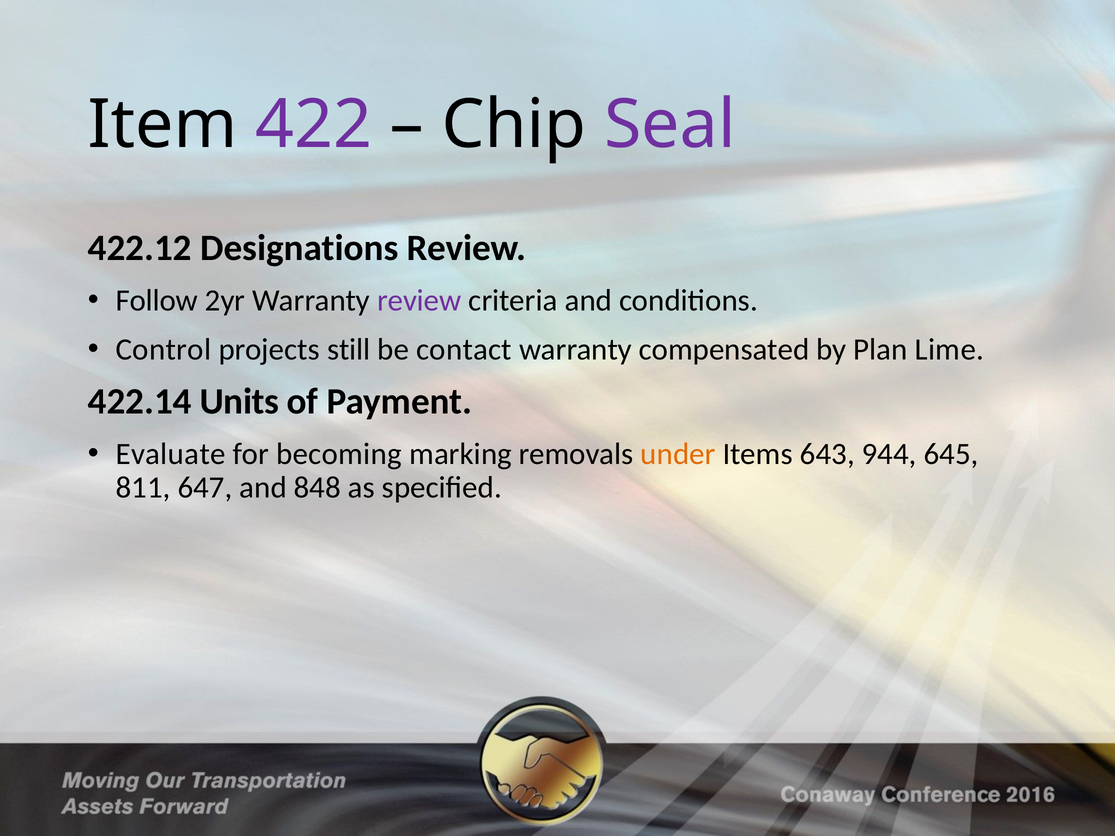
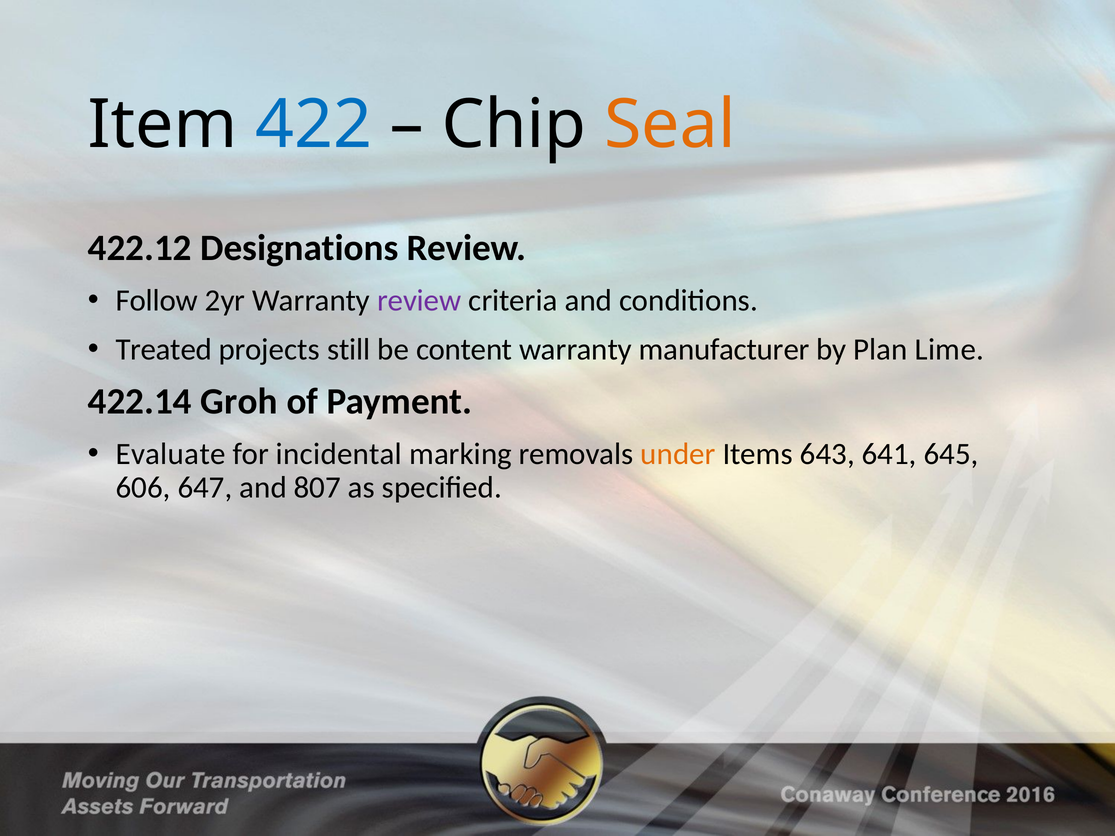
422 colour: purple -> blue (314, 125)
Seal colour: purple -> orange (670, 125)
Control: Control -> Treated (164, 349)
contact: contact -> content (464, 349)
compensated: compensated -> manufacturer (724, 349)
Units: Units -> Groh (239, 402)
becoming: becoming -> incidental (339, 454)
944: 944 -> 641 (889, 454)
811: 811 -> 606 (143, 487)
848: 848 -> 807 (317, 487)
